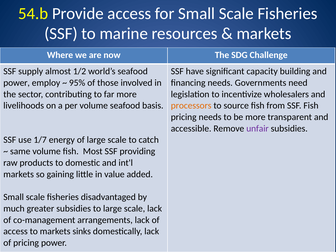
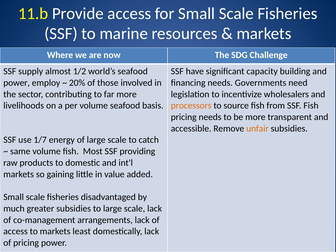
54.b: 54.b -> 11.b (33, 13)
95%: 95% -> 20% (77, 83)
unfair colour: purple -> orange (257, 128)
sinks: sinks -> least (82, 231)
